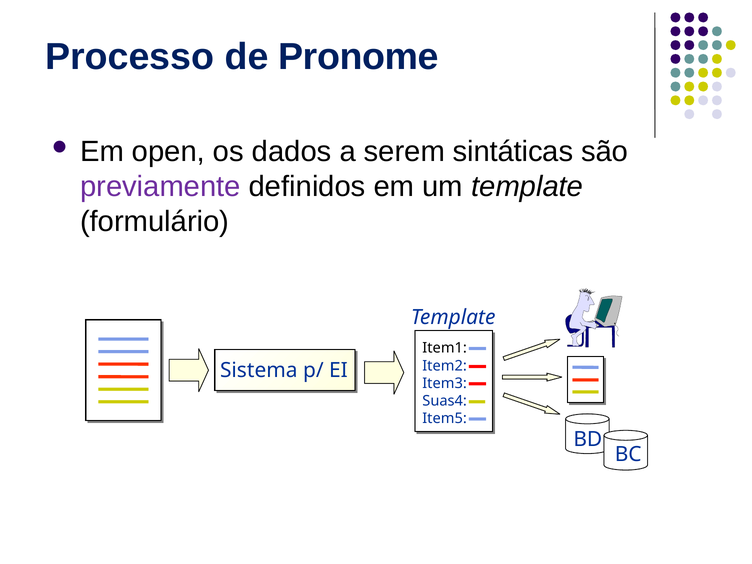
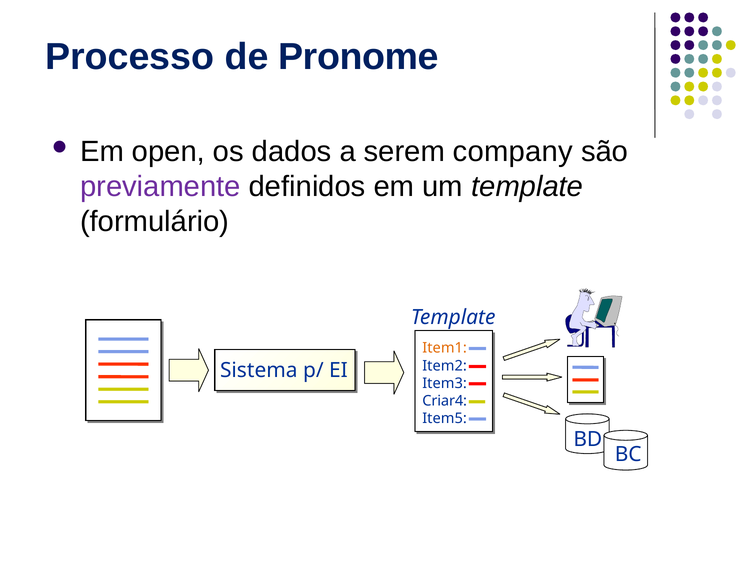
sintáticas: sintáticas -> company (513, 151)
Item1 colour: black -> orange (445, 348)
Suas4: Suas4 -> Criar4 (445, 401)
